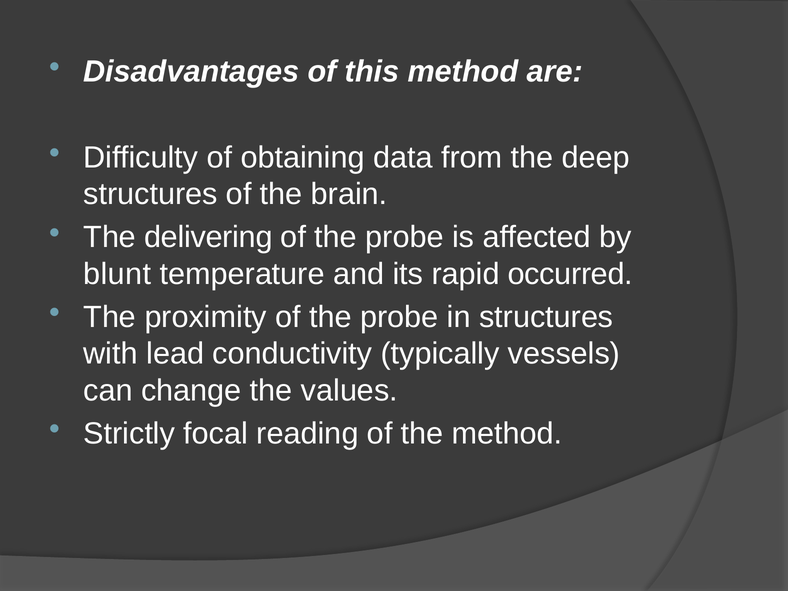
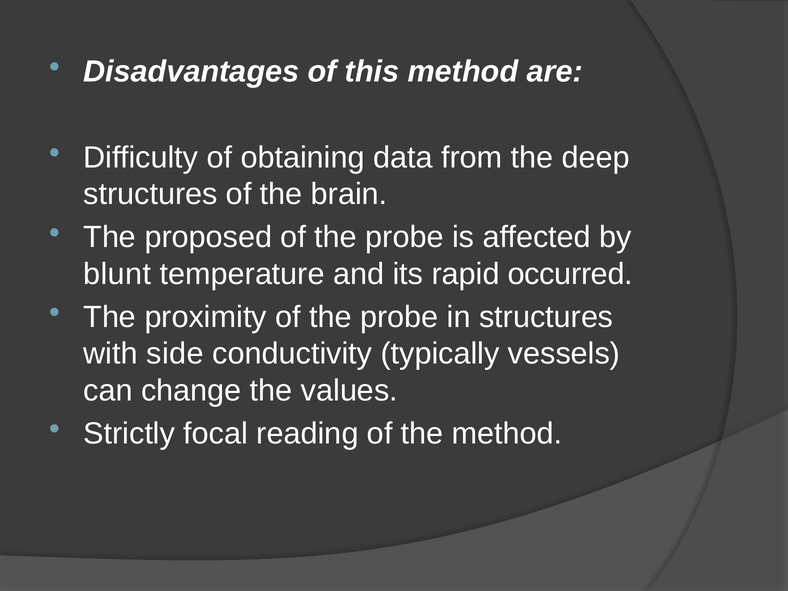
delivering: delivering -> proposed (208, 237)
lead: lead -> side (175, 354)
